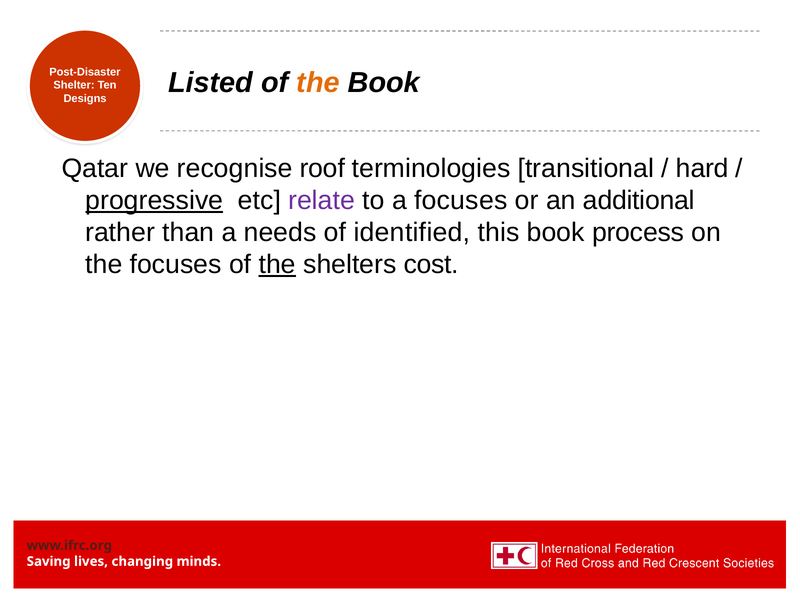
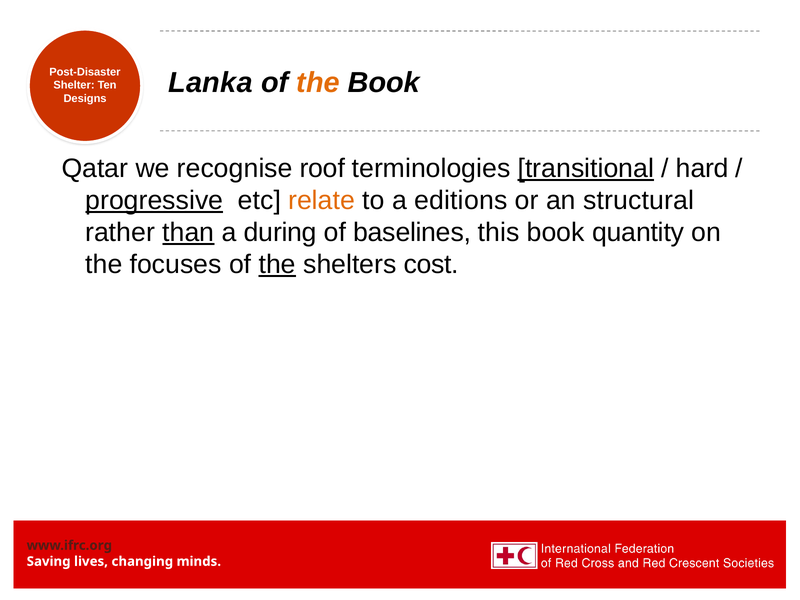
Listed: Listed -> Lanka (210, 83)
transitional underline: none -> present (586, 169)
relate colour: purple -> orange (322, 201)
a focuses: focuses -> editions (461, 201)
additional: additional -> structural (639, 201)
than underline: none -> present (188, 233)
needs: needs -> during (280, 233)
identified: identified -> baselines (412, 233)
process: process -> quantity (638, 233)
